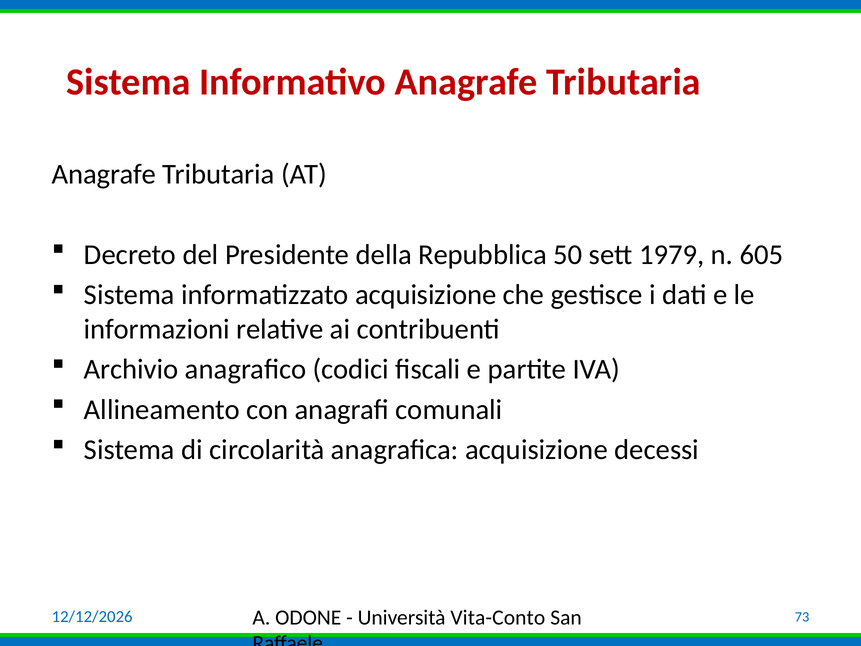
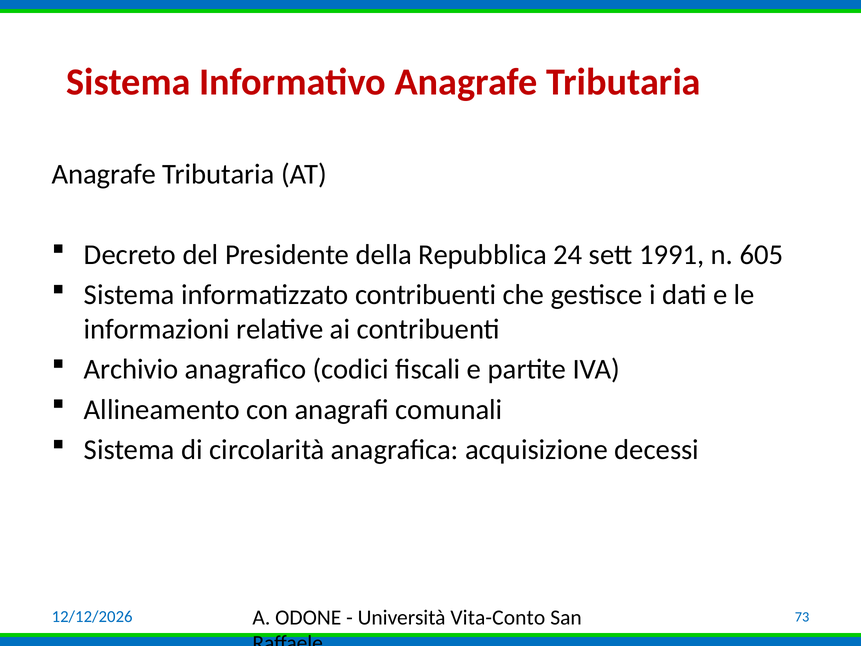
50: 50 -> 24 (568, 255)
1979: 1979 -> 1991 (672, 255)
informatizzato acquisizione: acquisizione -> contribuenti (426, 295)
